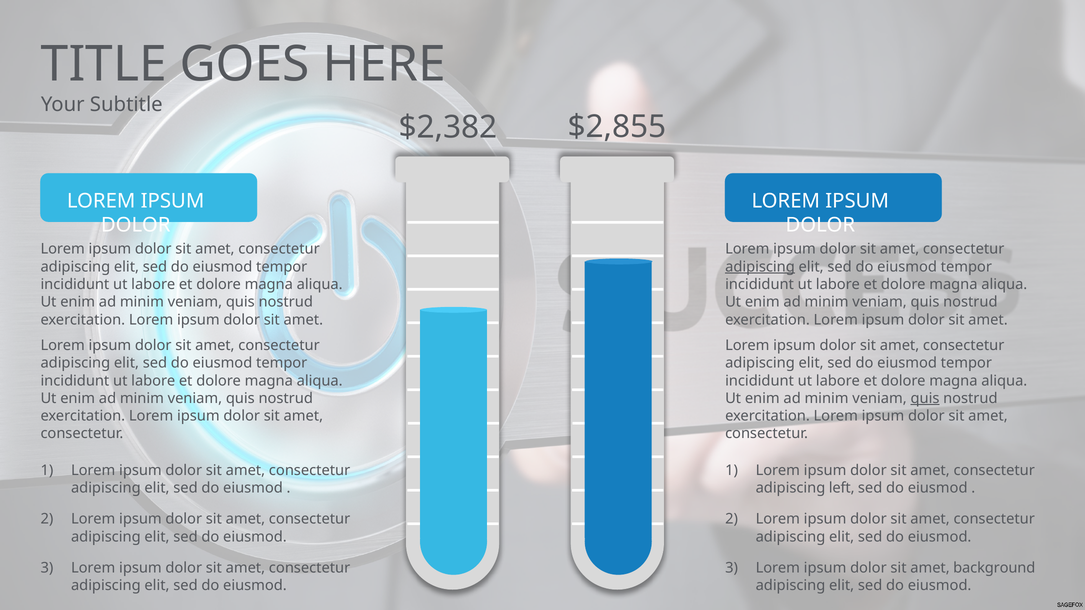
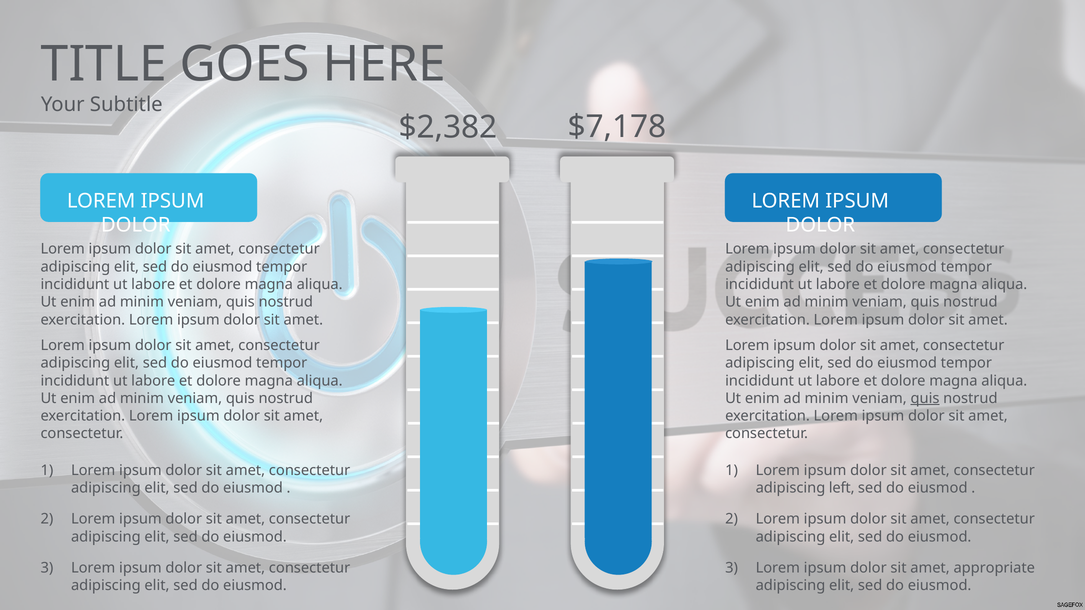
$2,855: $2,855 -> $7,178 (617, 127)
adipiscing underline: present -> none (760, 267)
background: background -> appropriate (994, 568)
